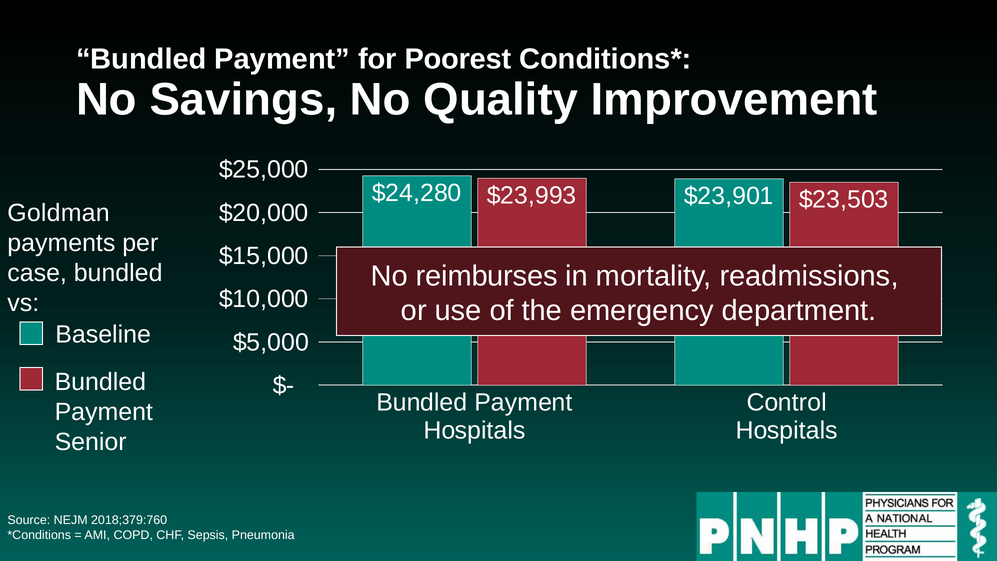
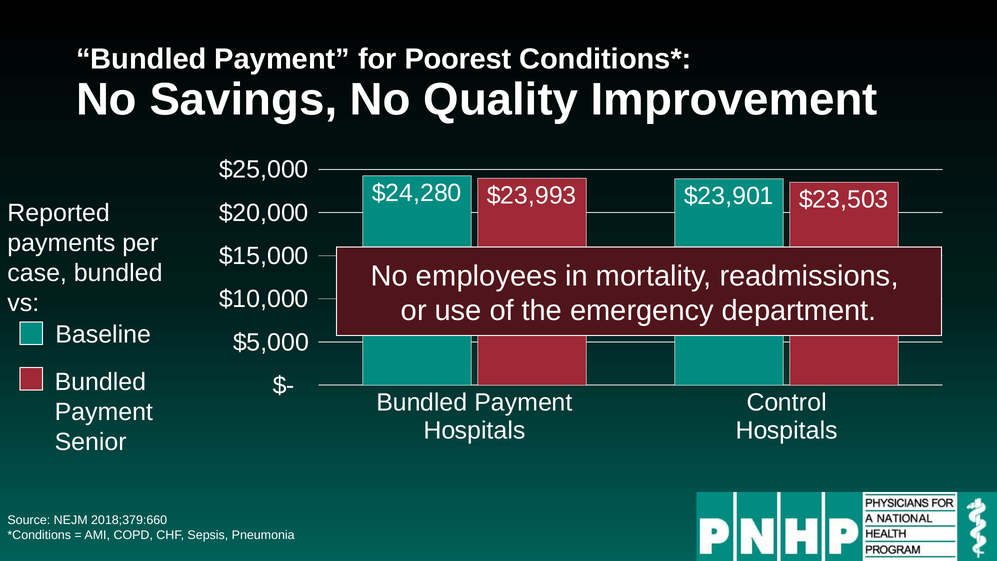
Goldman: Goldman -> Reported (59, 213)
reimburses: reimburses -> employees (487, 276)
2018;379:760: 2018;379:760 -> 2018;379:660 (129, 520)
